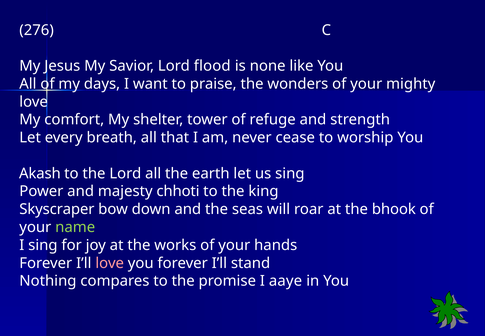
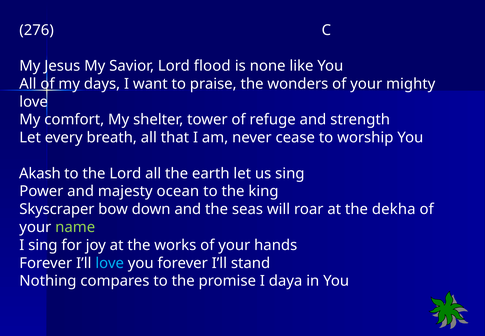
chhoti: chhoti -> ocean (178, 191)
bhook: bhook -> dekha (394, 209)
love colour: pink -> light blue (110, 263)
aaye: aaye -> daya (286, 281)
